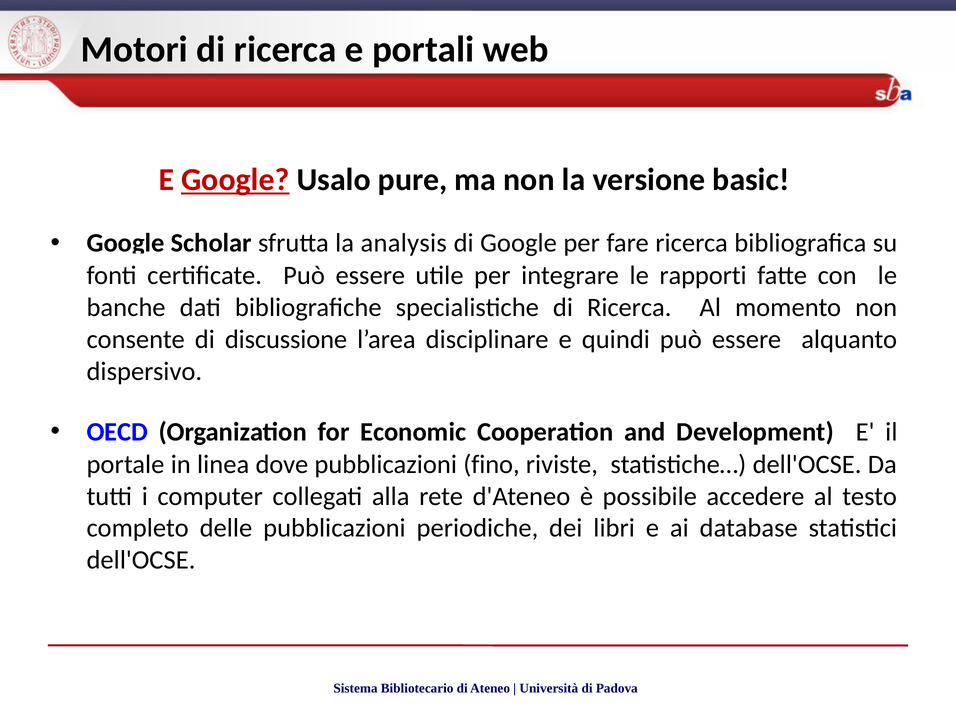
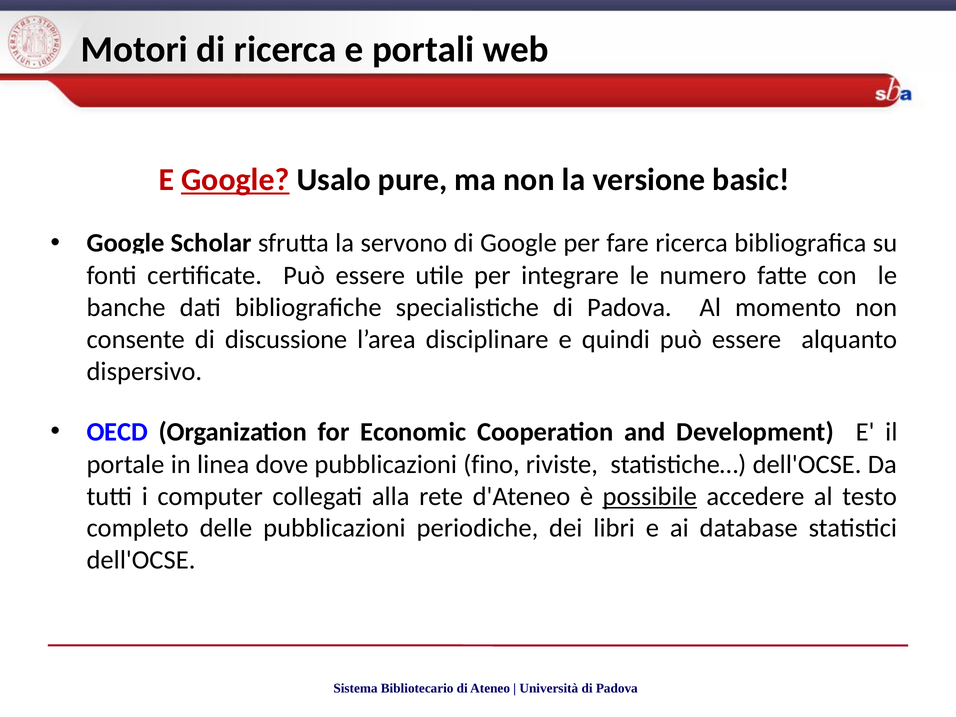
analysis: analysis -> servono (404, 243)
rapporti: rapporti -> numero (703, 276)
specialistiche di Ricerca: Ricerca -> Padova (629, 308)
possibile underline: none -> present (650, 496)
